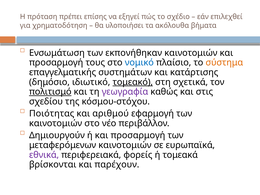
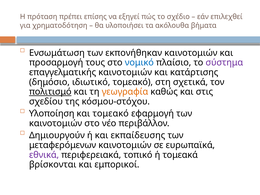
σύστημα colour: orange -> purple (224, 63)
επαγγελματικής συστημάτων: συστημάτων -> καινοτομιών (125, 72)
τομεακό underline: present -> none (133, 82)
γεωγραφία colour: purple -> orange (125, 92)
Ποιότητας: Ποιότητας -> Υλοποίηση (52, 114)
και αριθμού: αριθμού -> τομεακό (111, 114)
ή και προσαρμογή: προσαρμογή -> εκπαίδευσης (138, 135)
φορείς: φορείς -> τοπικό (138, 155)
παρέχουν: παρέχουν -> εμπορικοί (117, 165)
